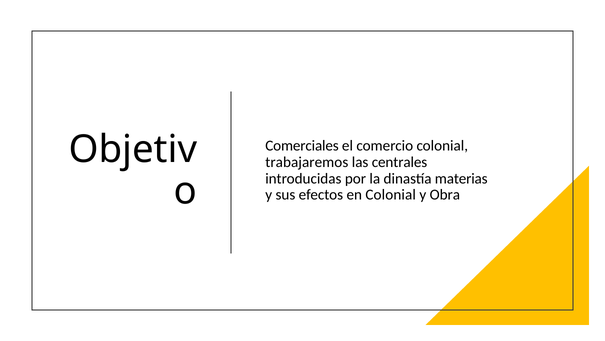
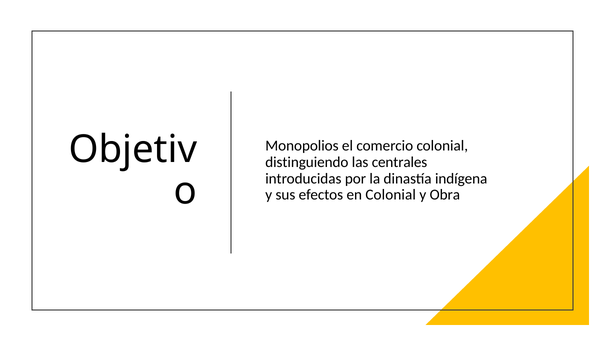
Comerciales: Comerciales -> Monopolios (302, 146)
trabajaremos: trabajaremos -> distinguiendo (307, 162)
materias: materias -> indígena (461, 178)
